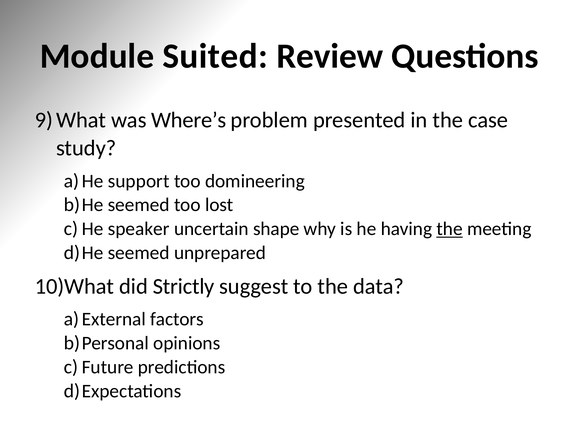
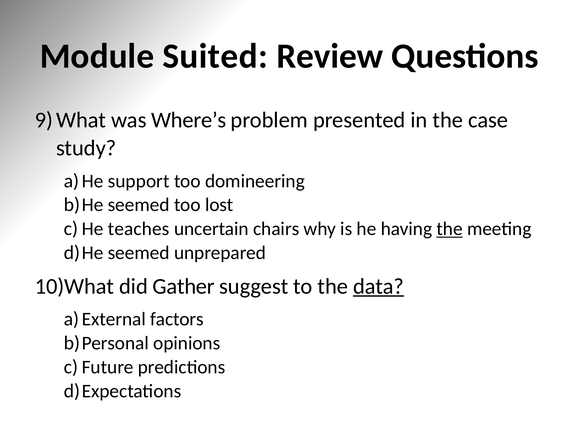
speaker: speaker -> teaches (139, 229)
shape: shape -> chairs (276, 229)
Strictly: Strictly -> Gather (184, 286)
data underline: none -> present (379, 286)
